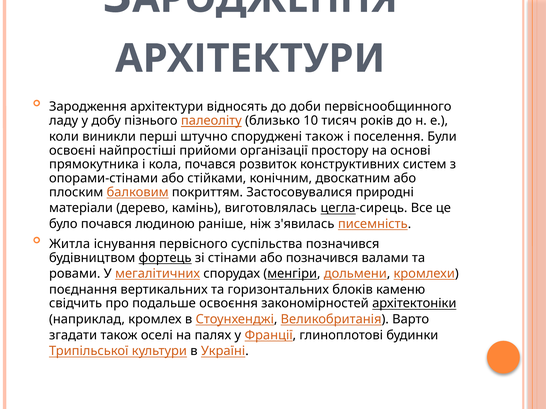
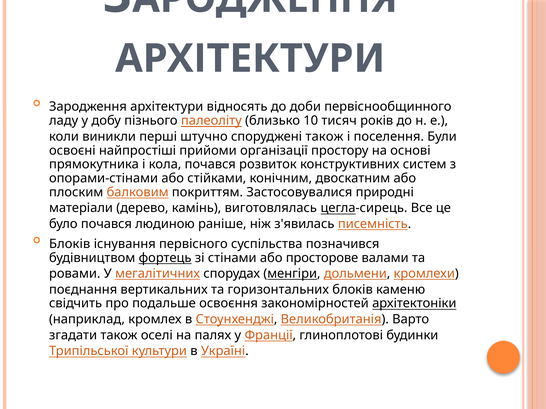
Житла: Житла -> Блоків (70, 244)
або позначився: позначився -> просторове (322, 258)
